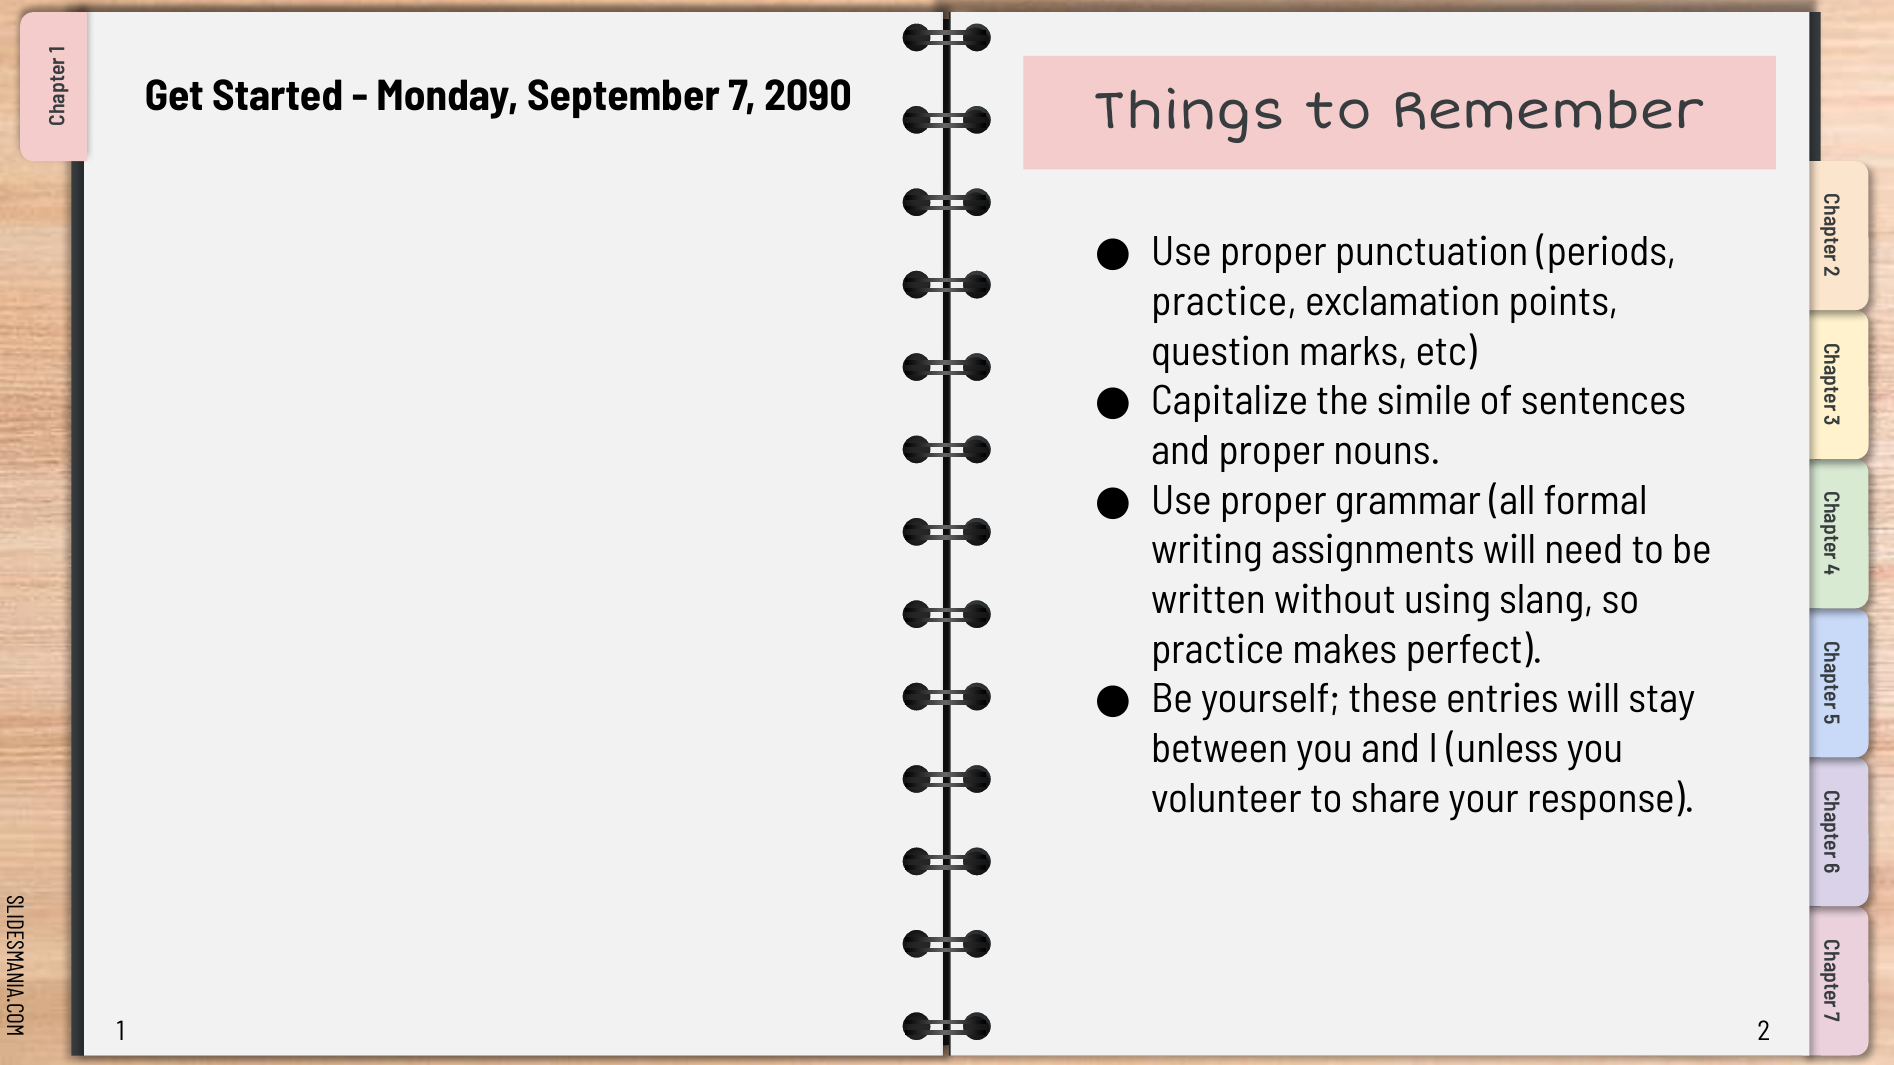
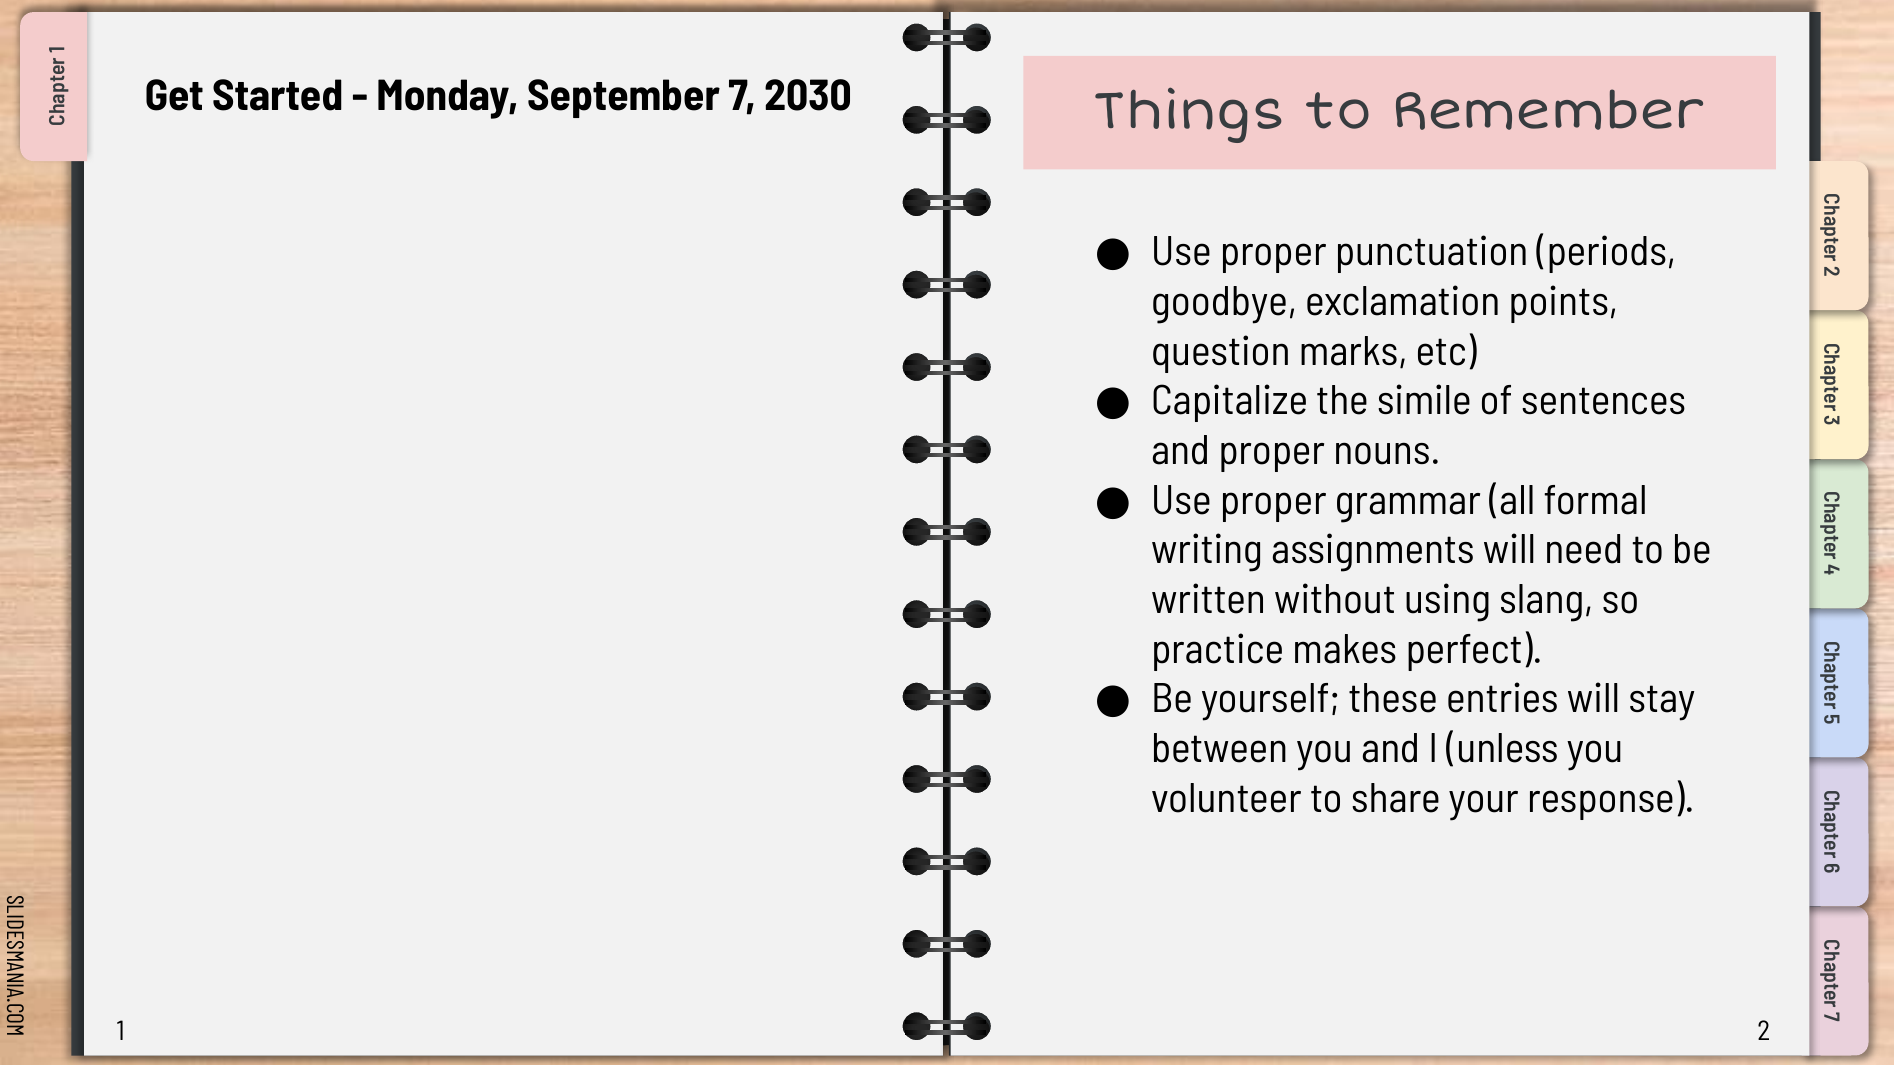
2090: 2090 -> 2030 (808, 96)
practice: practice -> goodbye (1224, 302)
